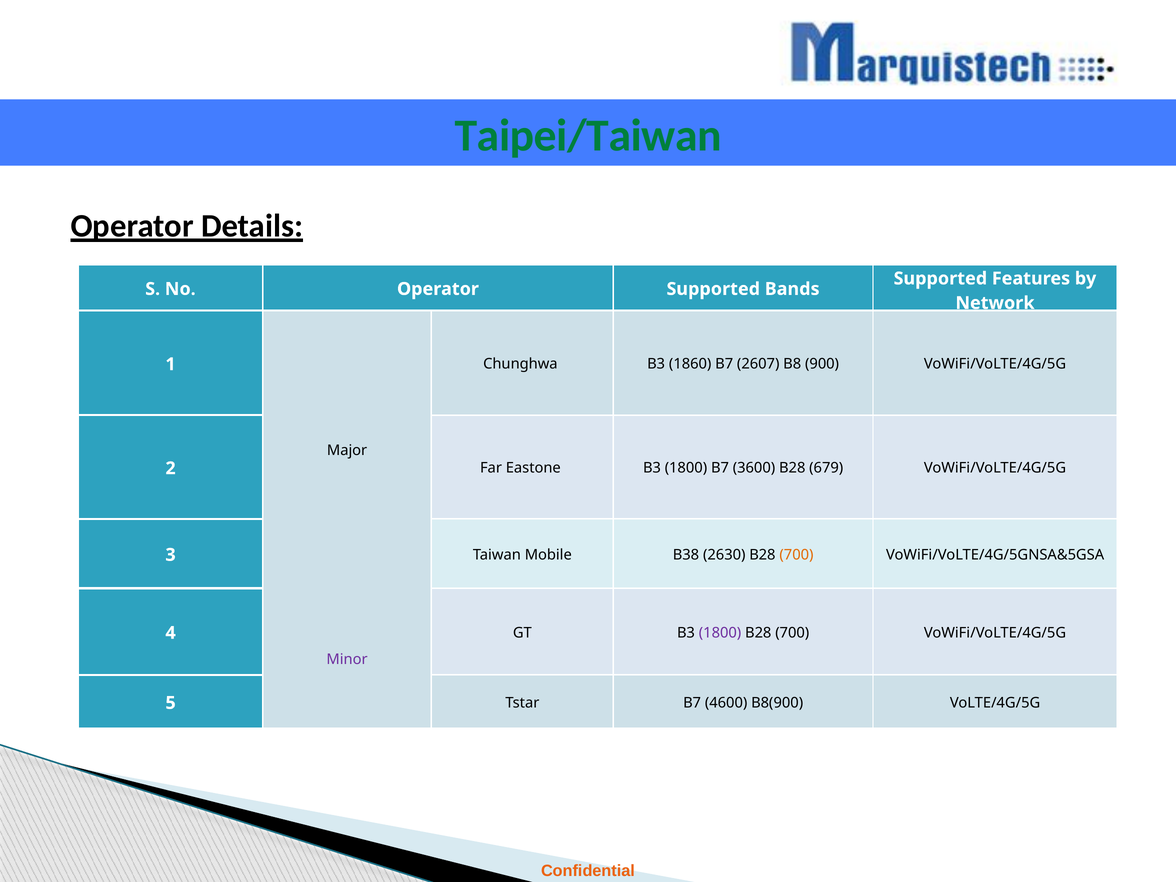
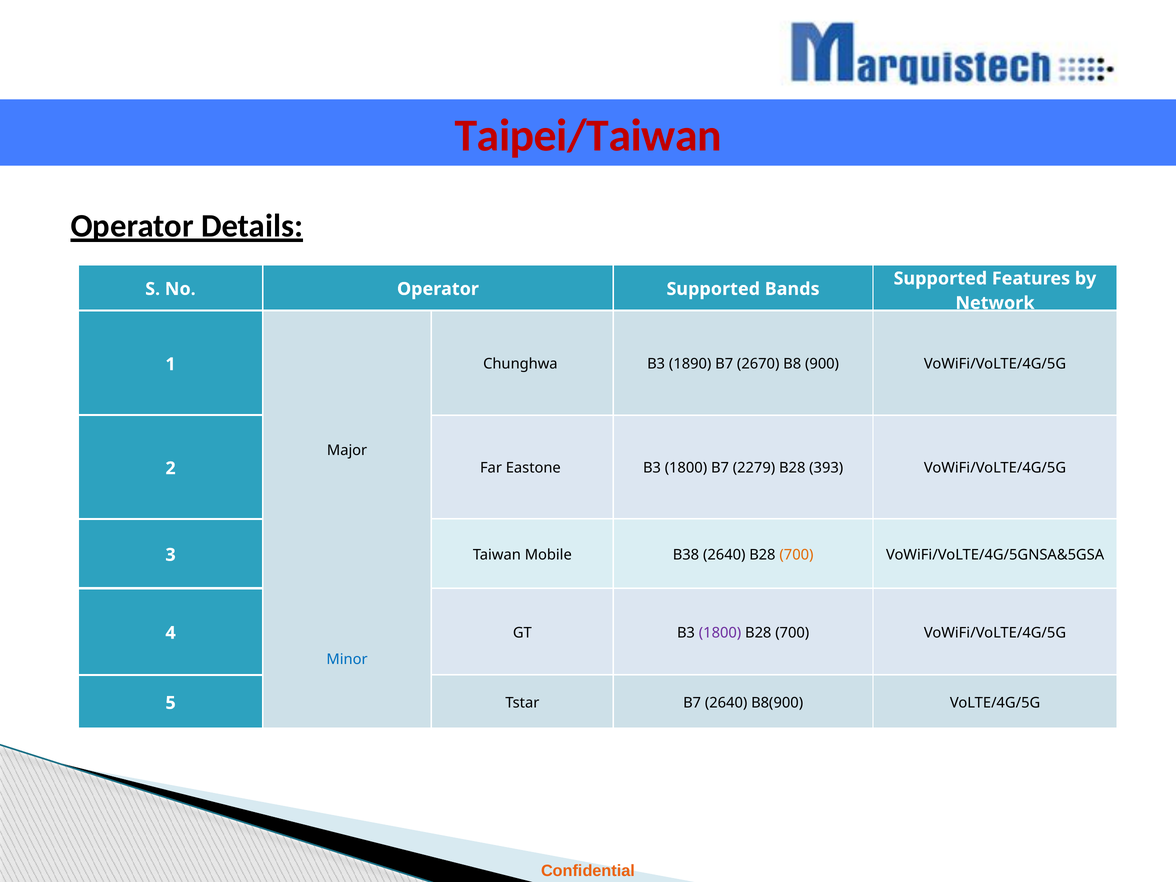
Taipei/Taiwan colour: green -> red (588, 136)
1860: 1860 -> 1890 (690, 364)
2607: 2607 -> 2670 (758, 364)
3600: 3600 -> 2279 (754, 468)
679: 679 -> 393 (826, 468)
B38 2630: 2630 -> 2640 (724, 555)
Minor colour: purple -> blue (347, 659)
B7 4600: 4600 -> 2640 (726, 703)
